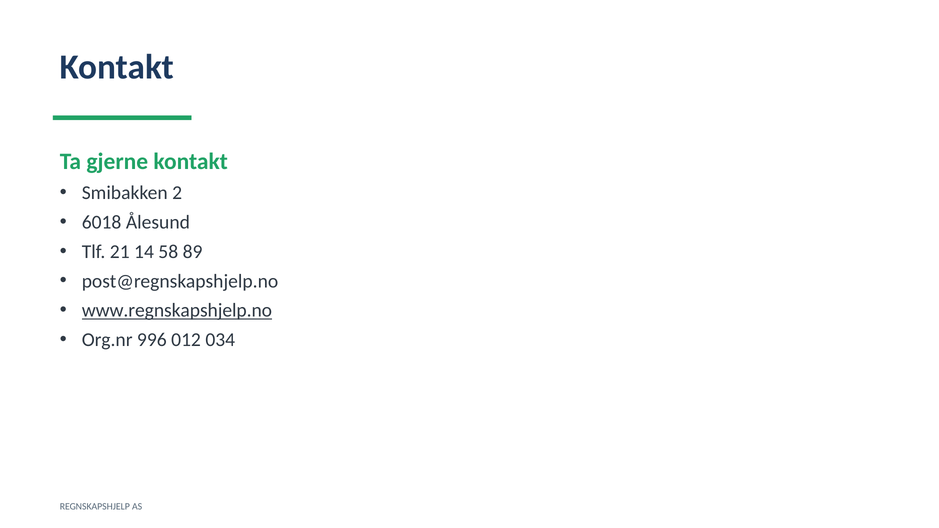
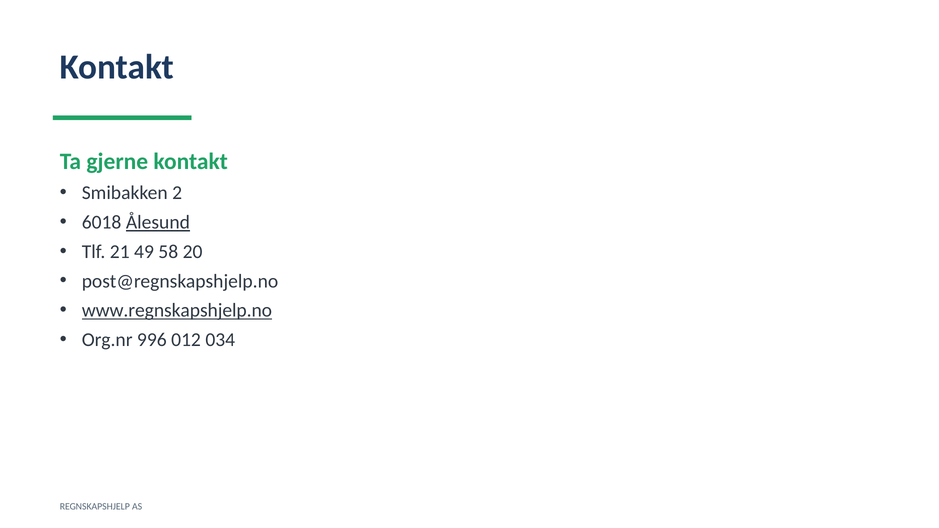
Ålesund underline: none -> present (158, 222)
14: 14 -> 49 (144, 252)
89: 89 -> 20 (193, 252)
